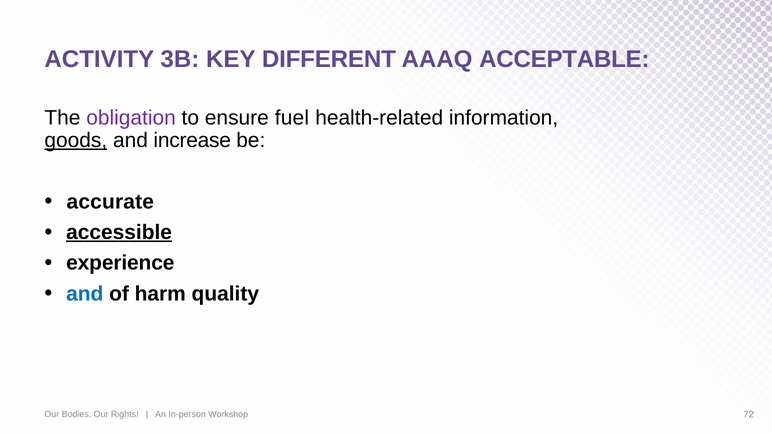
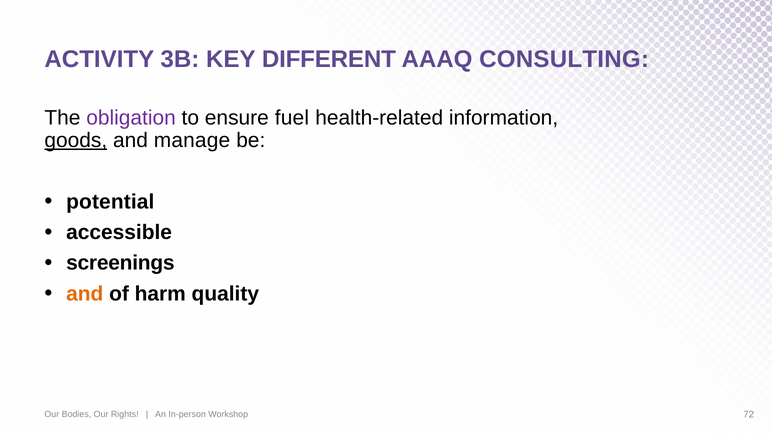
ACCEPTABLE: ACCEPTABLE -> CONSULTING (564, 59)
increase: increase -> manage (192, 140)
accurate: accurate -> potential (110, 202)
accessible underline: present -> none (119, 232)
experience: experience -> screenings (120, 263)
and colour: blue -> orange (85, 294)
